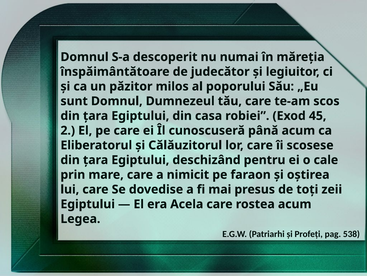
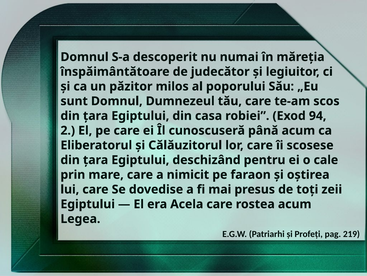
45: 45 -> 94 (318, 116)
538: 538 -> 219 (351, 233)
